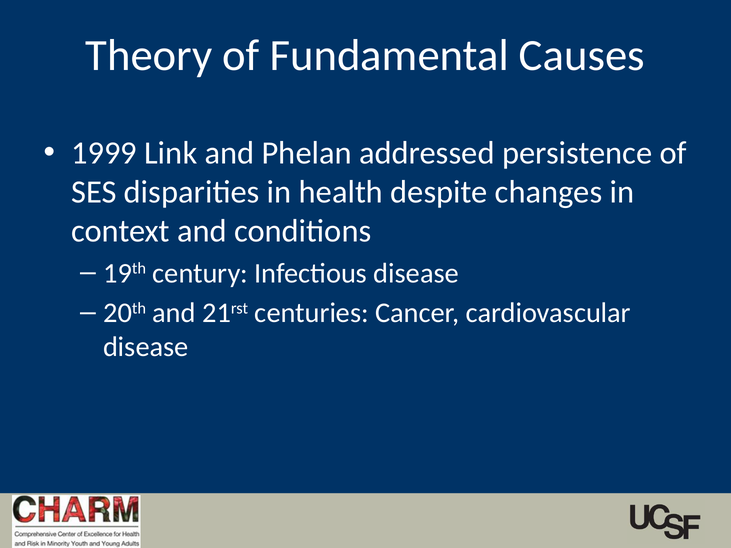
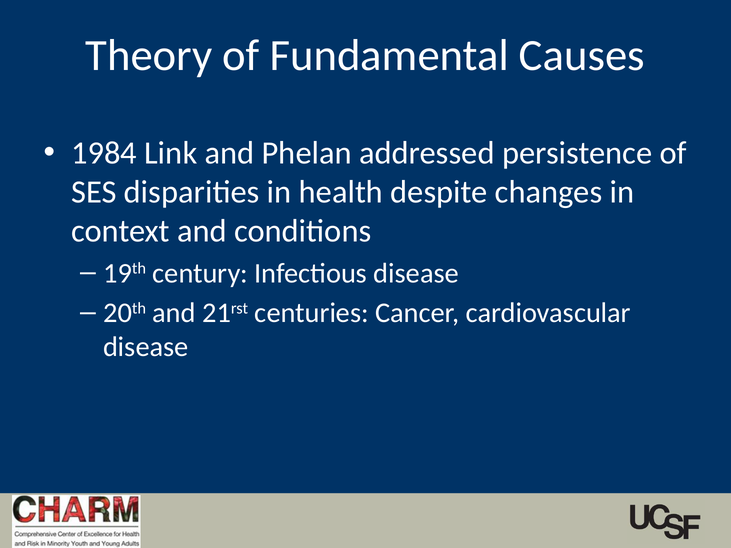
1999: 1999 -> 1984 (104, 153)
